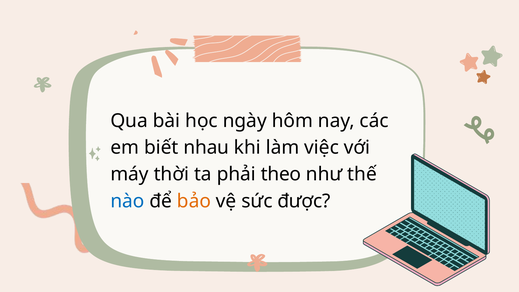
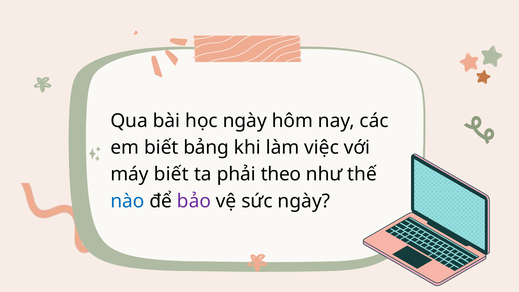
nhau: nhau -> bảng (206, 148)
máy thời: thời -> biết (171, 174)
bảo colour: orange -> purple (194, 201)
sức được: được -> ngày (304, 201)
